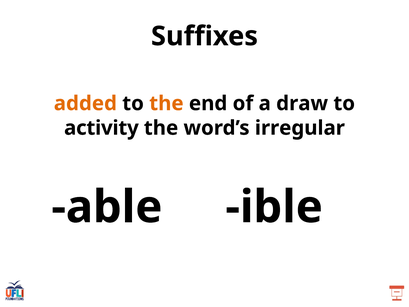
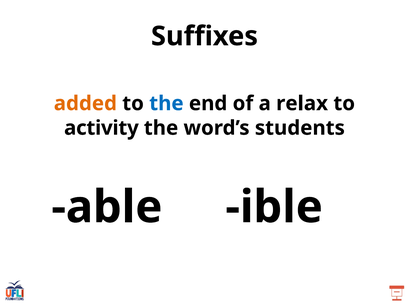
the colour: orange -> blue (166, 103)
draw: draw -> relax (302, 103)
irregular: irregular -> students (300, 128)
